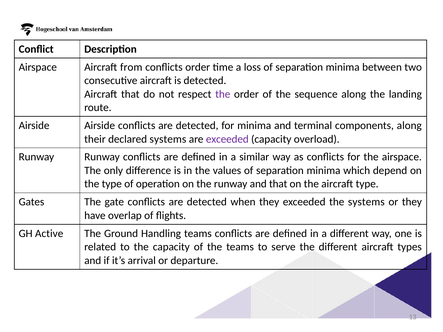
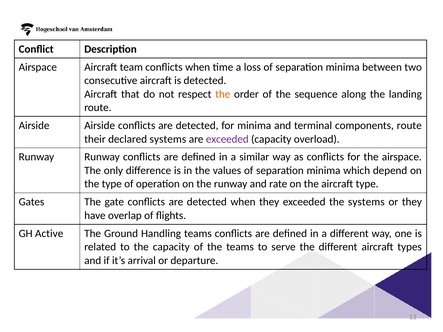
from: from -> team (131, 67)
conflicts order: order -> when (198, 67)
the colour: purple -> orange (223, 94)
components along: along -> route (409, 126)
and that: that -> rate (278, 184)
